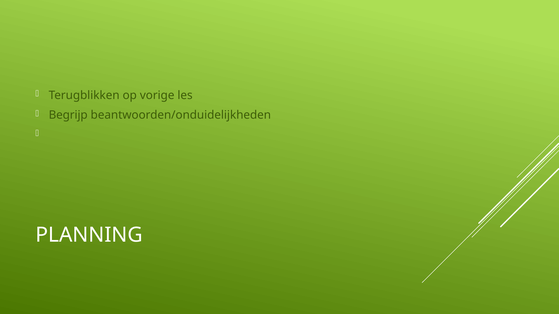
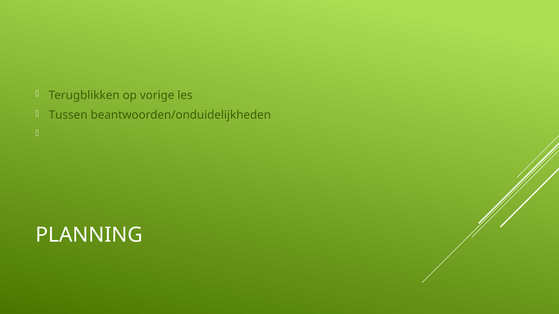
Begrijp: Begrijp -> Tussen (68, 115)
